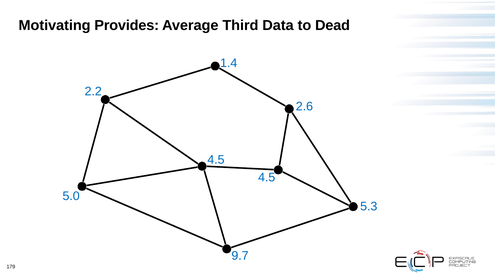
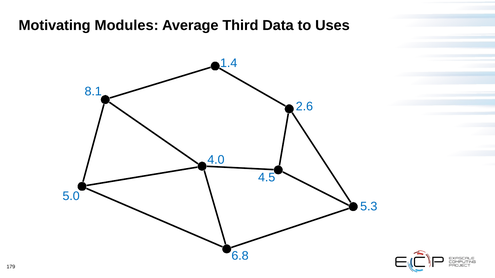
Provides: Provides -> Modules (127, 26)
Dead: Dead -> Uses (332, 26)
2.2: 2.2 -> 8.1 (93, 92)
4.5: 4.5 -> 4.0 (216, 160)
9.7: 9.7 -> 6.8 (240, 256)
